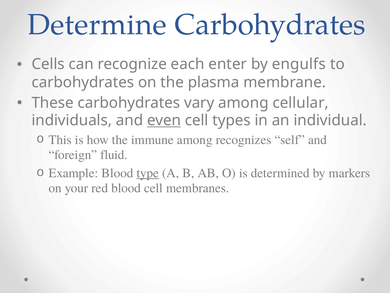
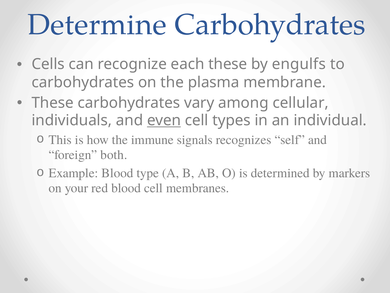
each enter: enter -> these (228, 64)
immune among: among -> signals (195, 140)
fluid: fluid -> both (114, 155)
type underline: present -> none (148, 173)
